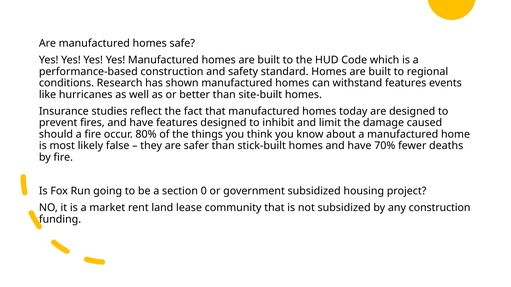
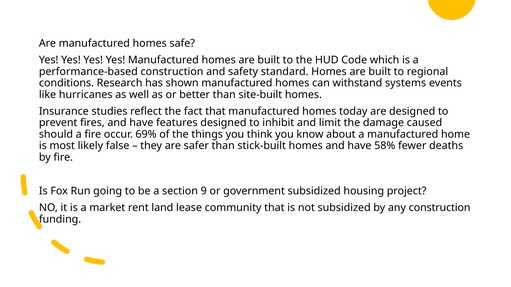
withstand features: features -> systems (406, 83)
80%: 80% -> 69% (146, 135)
70%: 70% -> 58% (385, 146)
0: 0 -> 9 (204, 191)
